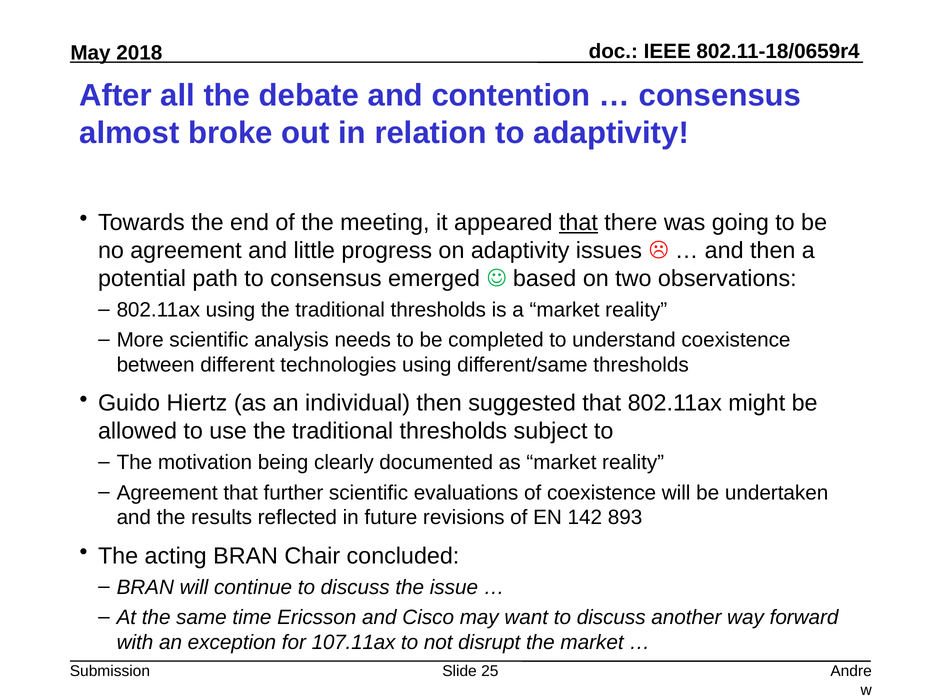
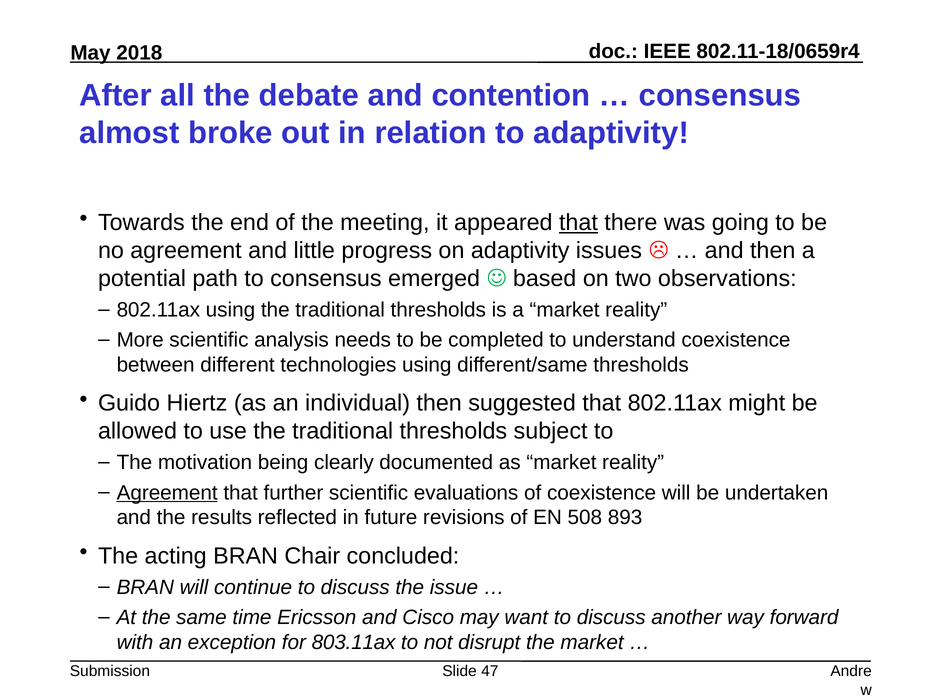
Agreement underline: none -> present (167, 493)
142: 142 -> 508 (585, 517)
107.11ax: 107.11ax -> 803.11ax (354, 642)
25: 25 -> 47 (490, 671)
